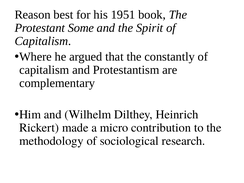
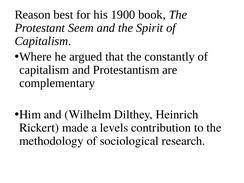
1951: 1951 -> 1900 (123, 15)
Some: Some -> Seem (81, 28)
micro: micro -> levels (114, 128)
